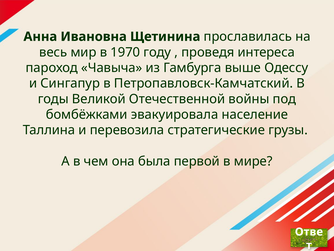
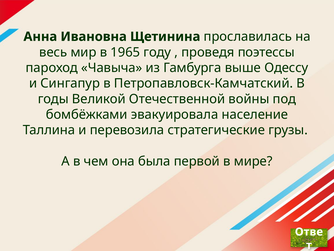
1970: 1970 -> 1965 (125, 52)
интереса: интереса -> поэтессы (266, 52)
